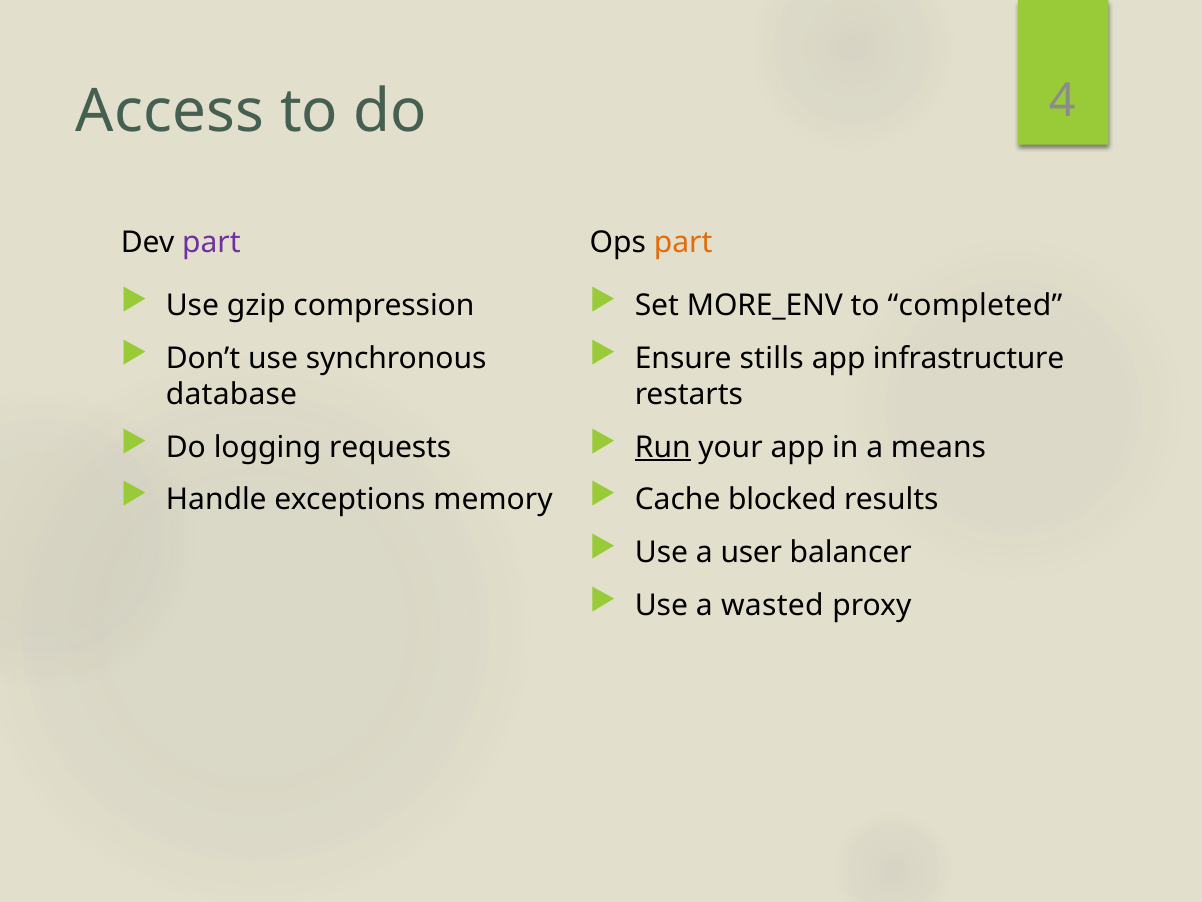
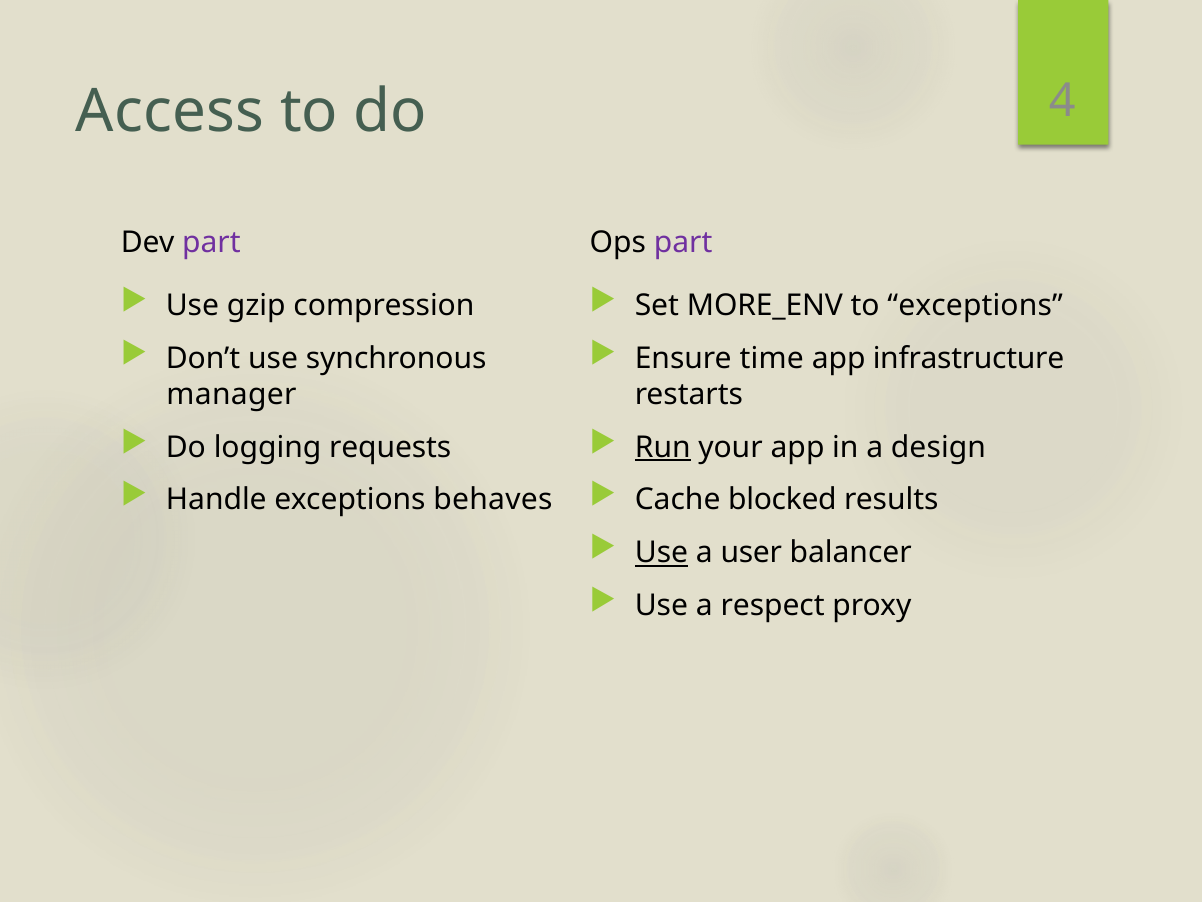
part colour: orange -> purple (683, 243)
to completed: completed -> exceptions (975, 305)
stills: stills -> time (772, 358)
database: database -> manager (231, 394)
means: means -> design (938, 447)
memory: memory -> behaves (493, 500)
Use underline: none -> present (661, 552)
wasted: wasted -> respect (773, 605)
